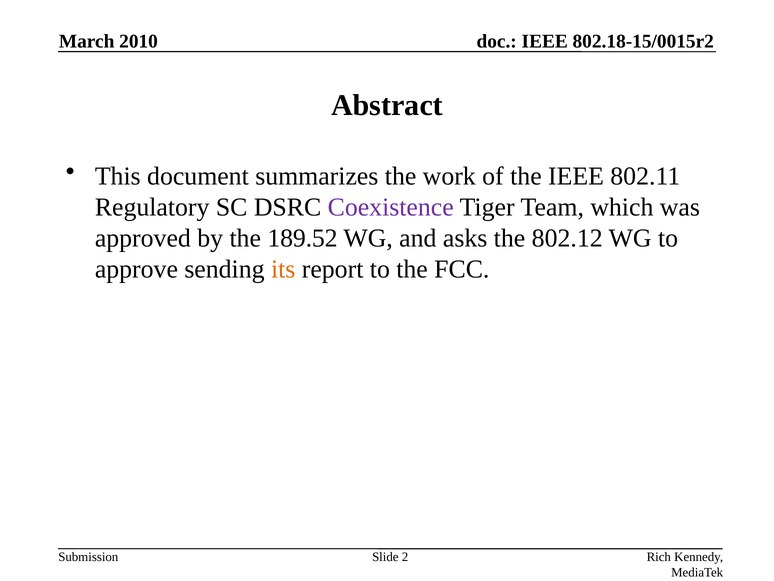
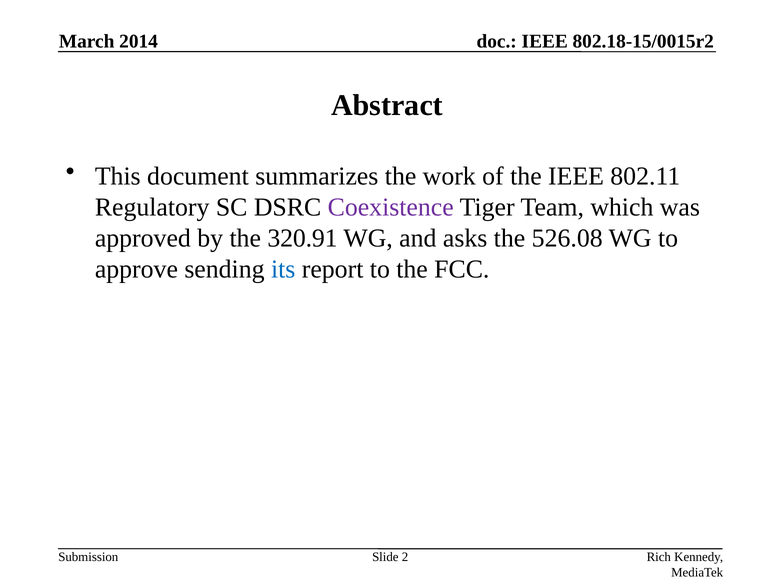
2010: 2010 -> 2014 (139, 41)
189.52: 189.52 -> 320.91 (303, 238)
802.12: 802.12 -> 526.08 (567, 238)
its colour: orange -> blue (283, 269)
